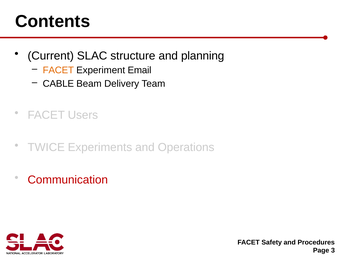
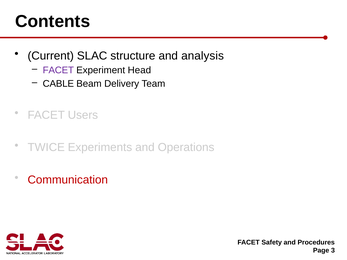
planning: planning -> analysis (203, 56)
FACET colour: orange -> purple (58, 70)
Email: Email -> Head (139, 70)
